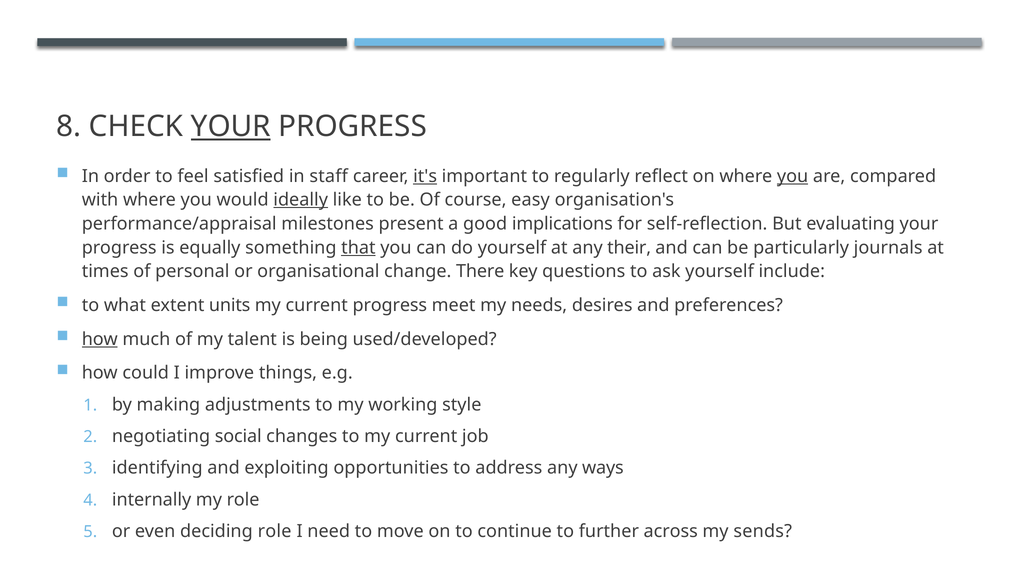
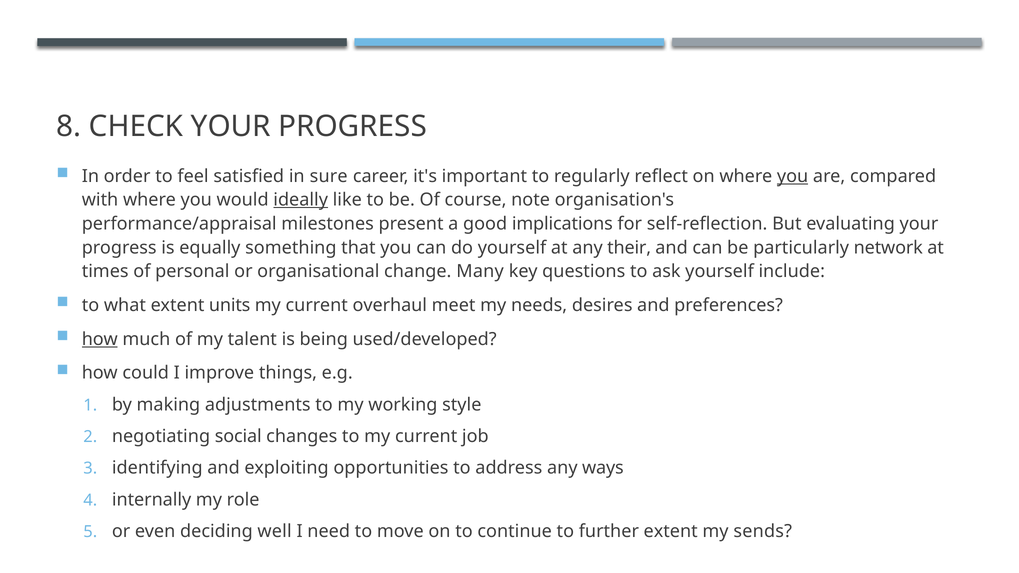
YOUR underline: present -> none (231, 127)
staff: staff -> sure (329, 176)
it's underline: present -> none (425, 176)
easy: easy -> note (531, 200)
that underline: present -> none (358, 248)
journals: journals -> network (888, 248)
There: There -> Many (480, 272)
current progress: progress -> overhaul (390, 305)
deciding role: role -> well (275, 532)
further across: across -> extent (671, 532)
